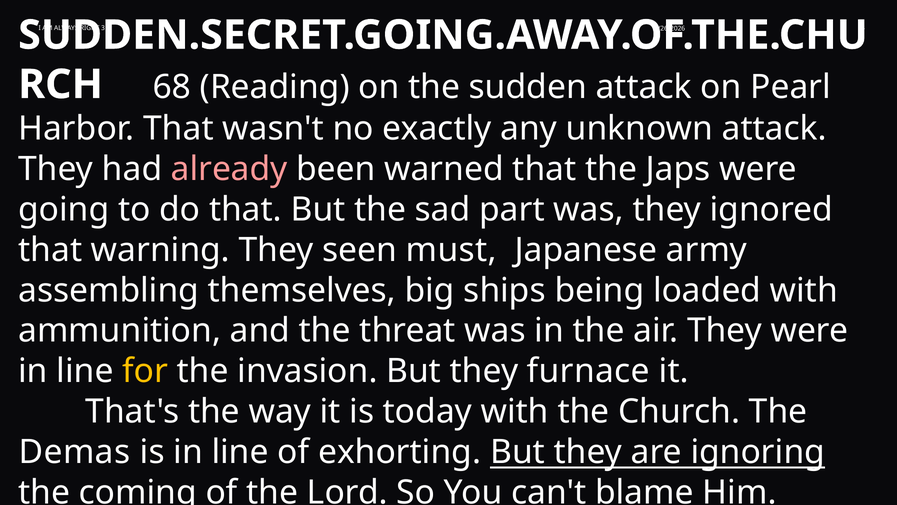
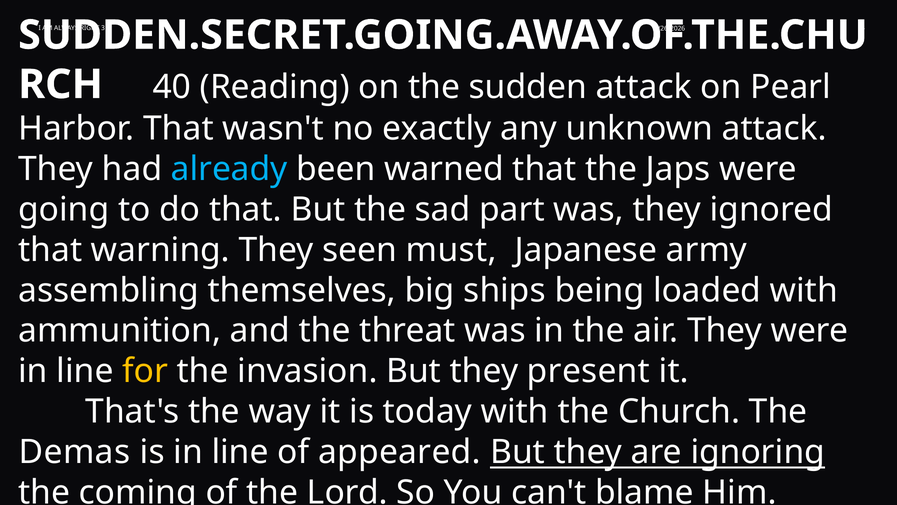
68: 68 -> 40 (172, 87)
already colour: pink -> light blue (229, 169)
furnace: furnace -> present (588, 371)
exhorting: exhorting -> appeared (399, 452)
